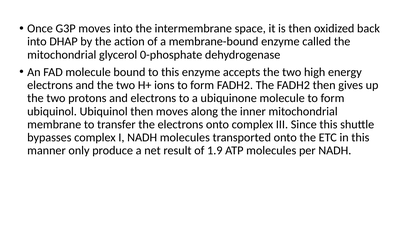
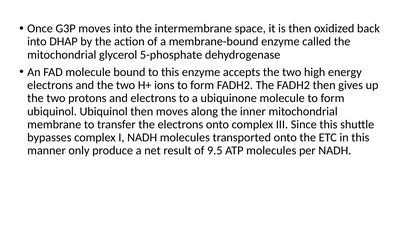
0-phosphate: 0-phosphate -> 5-phosphate (171, 55)
1.9: 1.9 -> 9.5 (215, 151)
